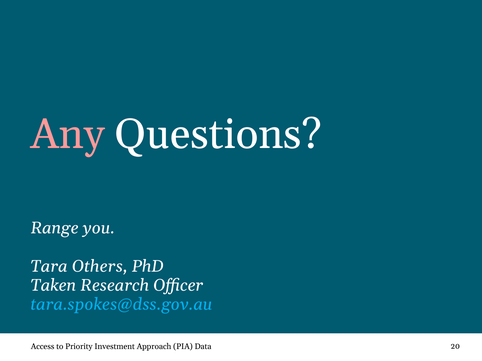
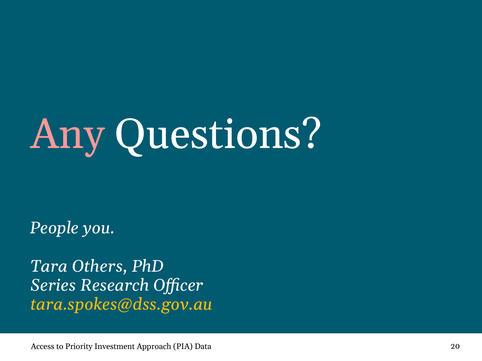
Range: Range -> People (55, 228)
Taken: Taken -> Series (53, 286)
tara.spokes@dss.gov.au colour: light blue -> yellow (122, 305)
